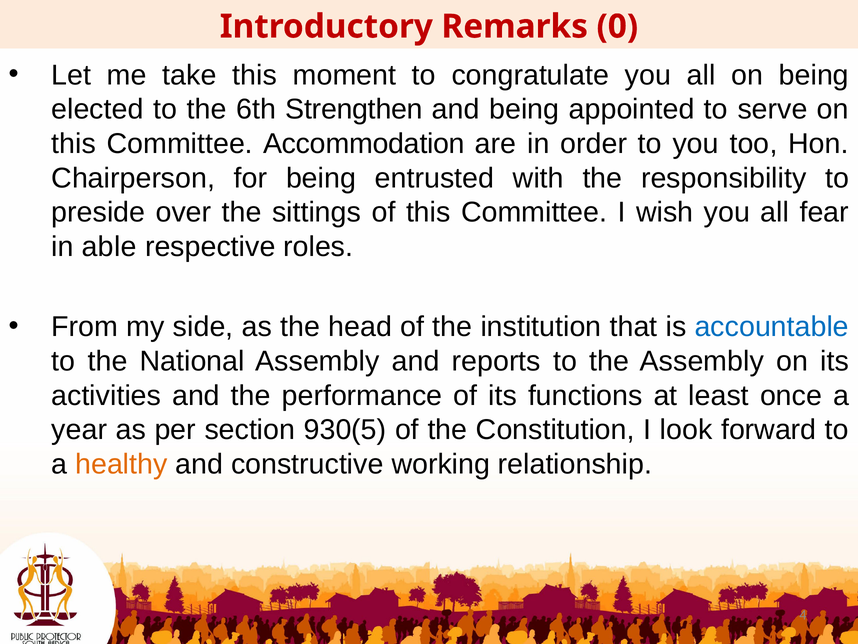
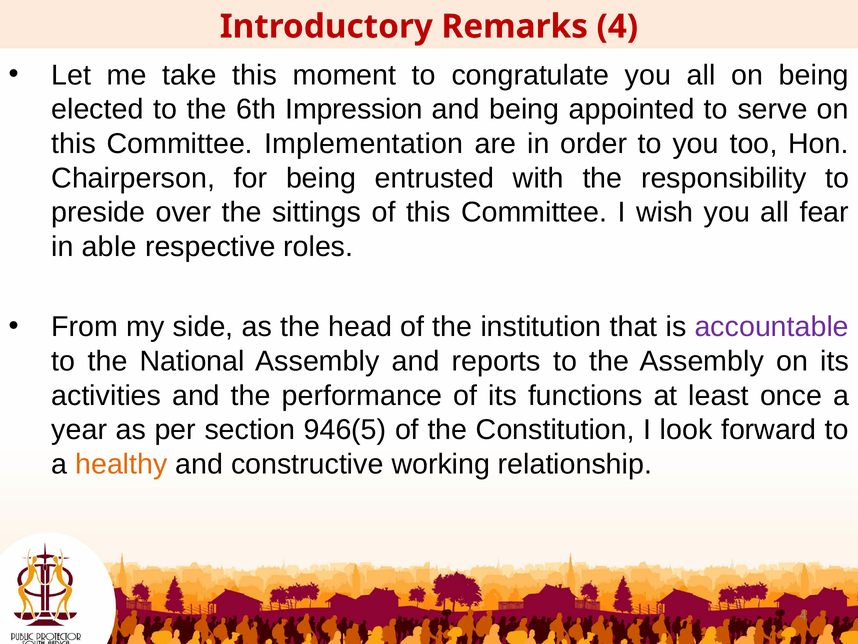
Remarks 0: 0 -> 4 (617, 27)
Strengthen: Strengthen -> Impression (354, 109)
Accommodation: Accommodation -> Implementation (364, 144)
accountable colour: blue -> purple (772, 327)
930(5: 930(5 -> 946(5 (345, 430)
